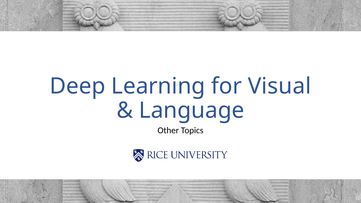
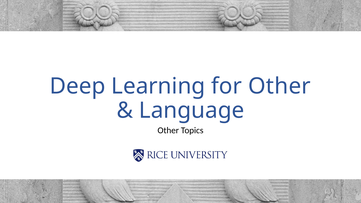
for Visual: Visual -> Other (279, 86)
